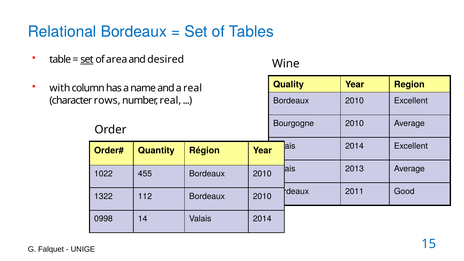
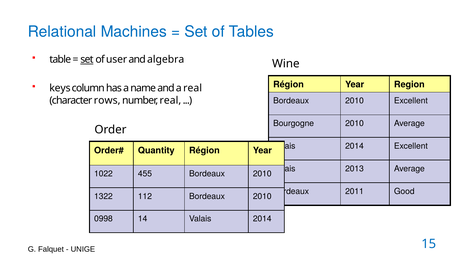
Relational Bordeaux: Bordeaux -> Machines (134, 32)
area: area -> user (117, 59)
desired: desired -> algebra (166, 59)
Quality: Quality -> Région (288, 85)
with: with -> keys (60, 88)
